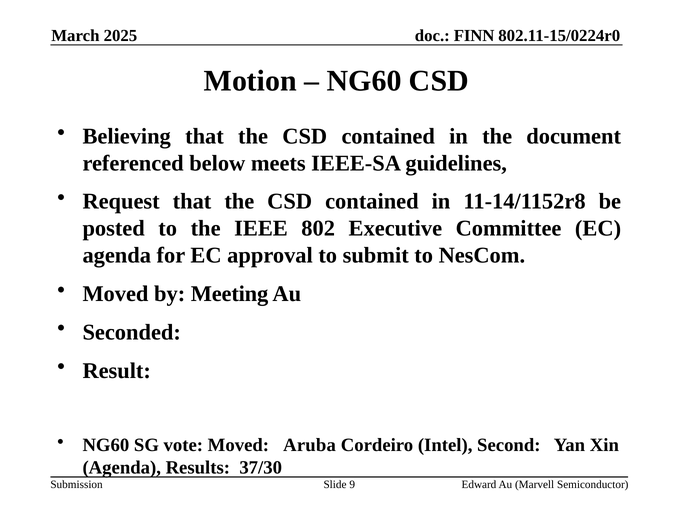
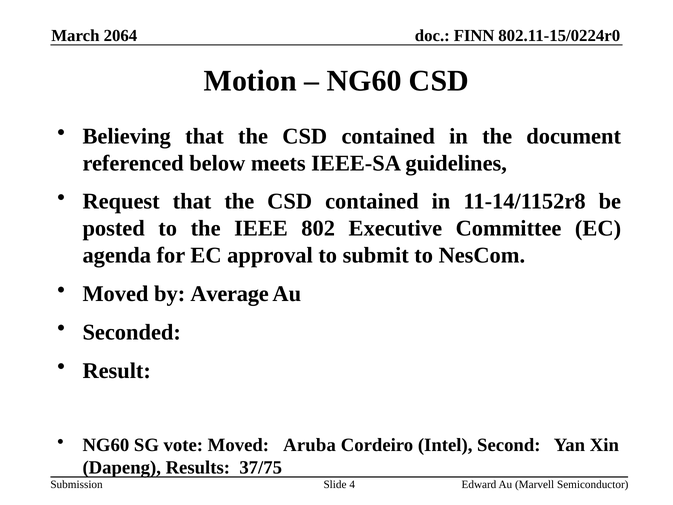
2025: 2025 -> 2064 (120, 36)
Meeting: Meeting -> Average (230, 294)
Agenda: Agenda -> Dapeng (122, 467)
37/30: 37/30 -> 37/75 (261, 467)
9: 9 -> 4 (352, 484)
